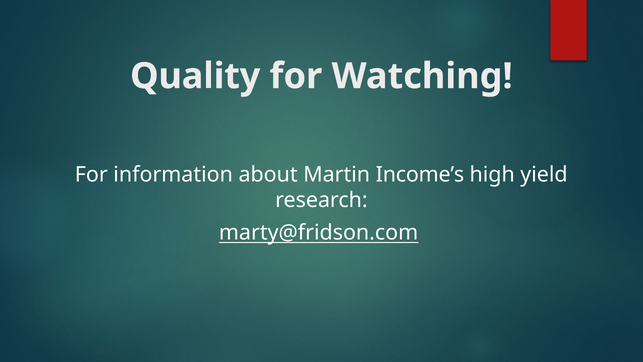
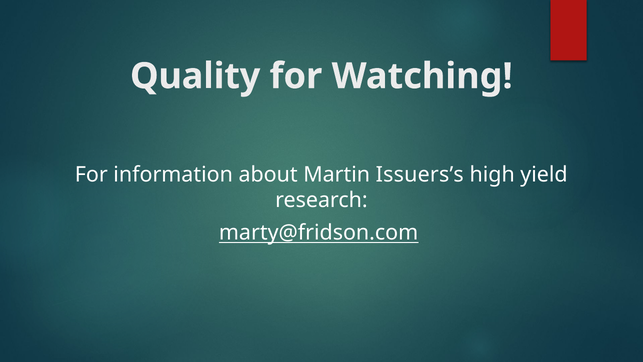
Income’s: Income’s -> Issuers’s (420, 174)
